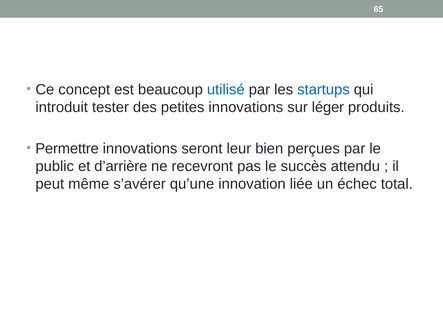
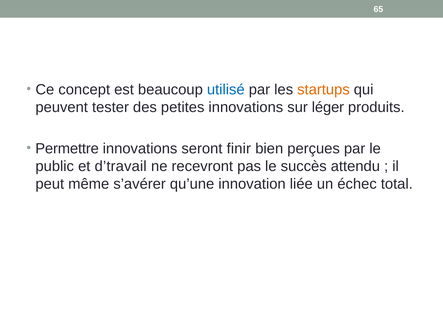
startups colour: blue -> orange (323, 90)
introduit: introduit -> peuvent (62, 107)
leur: leur -> finir (239, 149)
d’arrière: d’arrière -> d’travail (121, 166)
